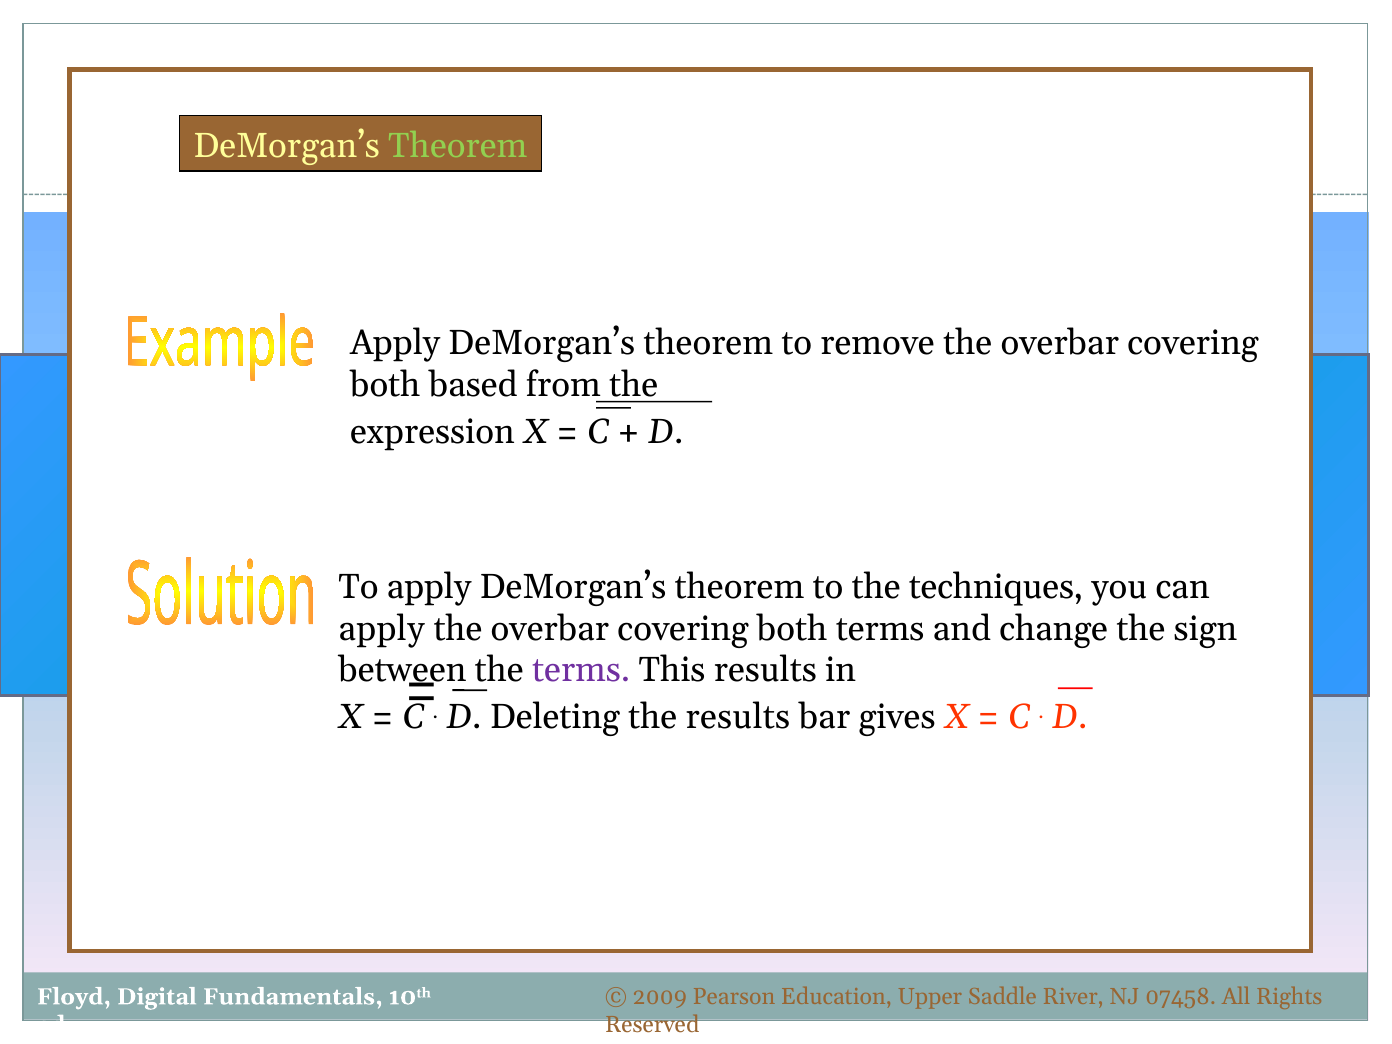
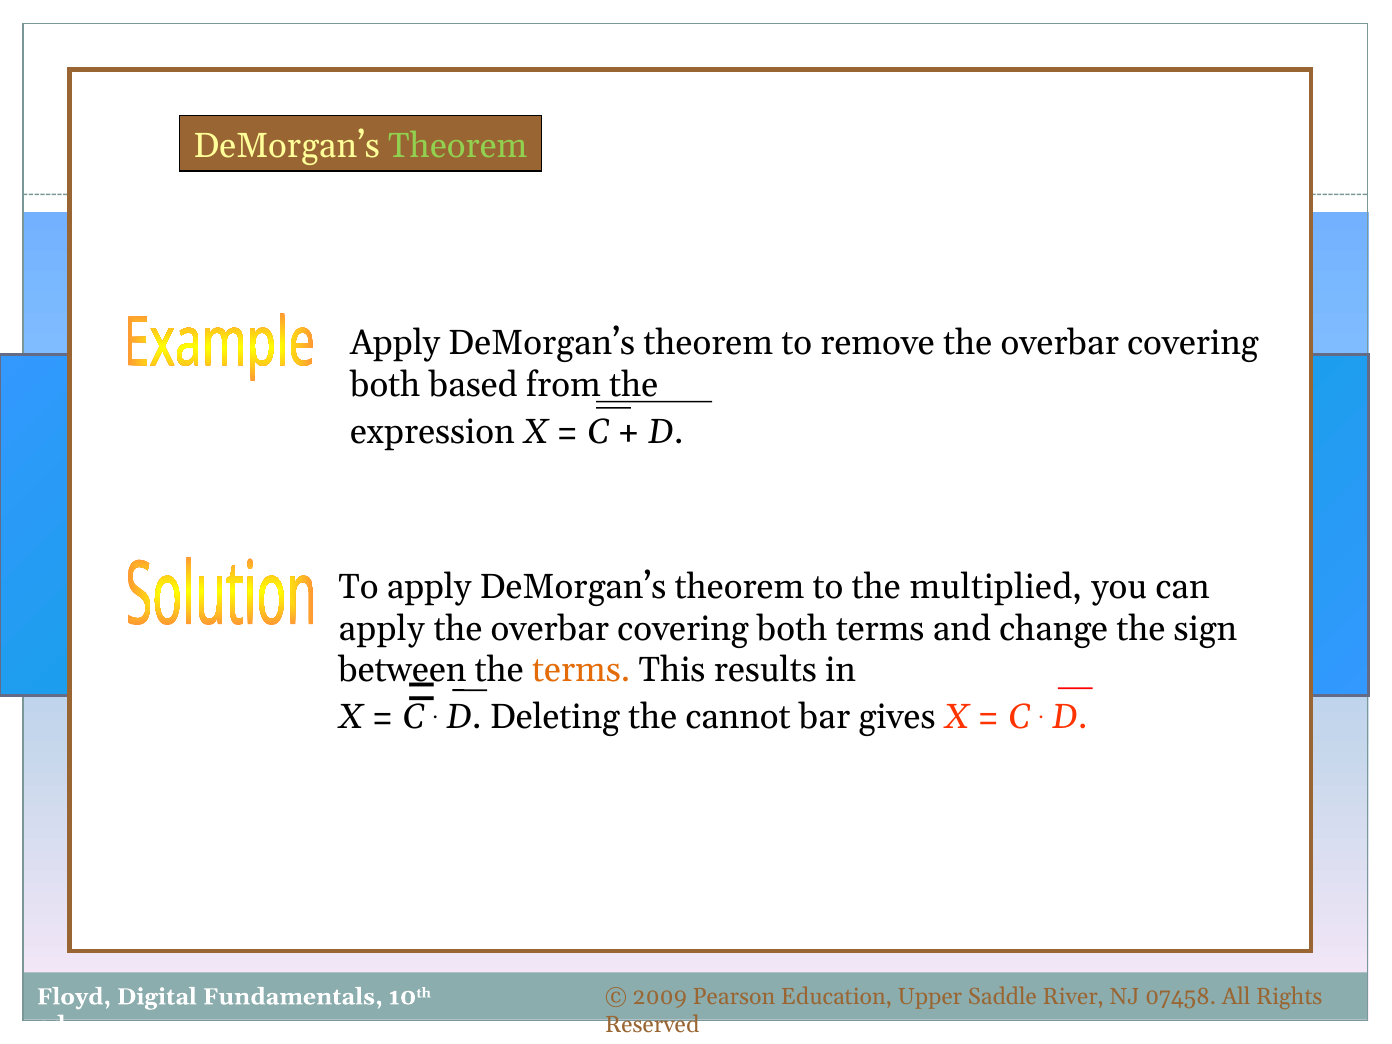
techniques: techniques -> multiplied (996, 587)
terms colour: purple -> orange (581, 670)
the results: results -> cannot (738, 717)
